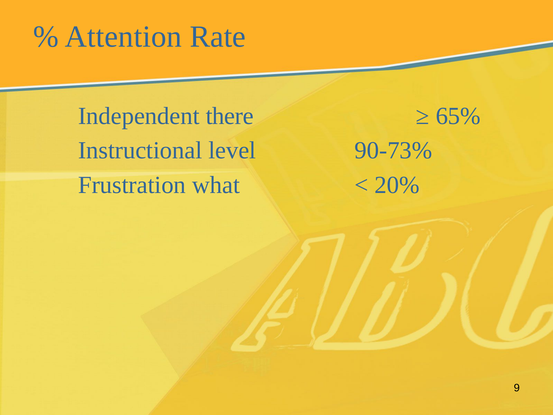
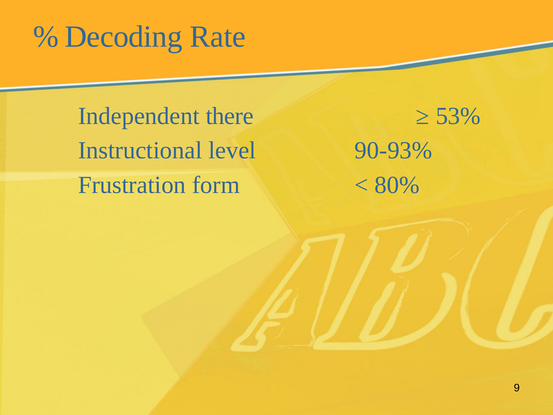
Attention: Attention -> Decoding (124, 37)
65%: 65% -> 53% (458, 116)
90-73%: 90-73% -> 90-93% (393, 150)
what: what -> form (216, 185)
20%: 20% -> 80% (397, 185)
